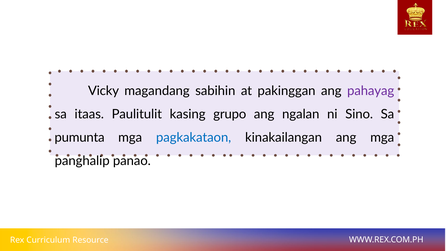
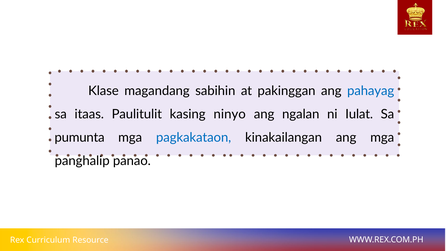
Vicky: Vicky -> Klase (103, 91)
pahayag colour: purple -> blue (371, 91)
grupo: grupo -> ninyo (230, 114)
Sino: Sino -> Iulat (359, 114)
